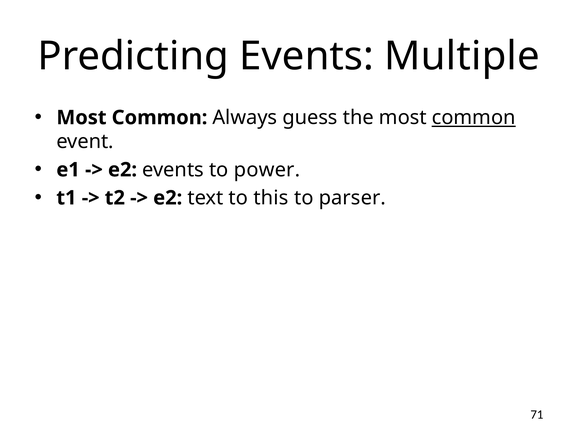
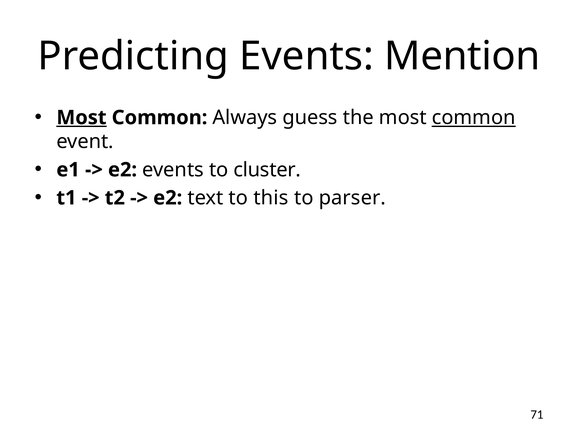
Multiple: Multiple -> Mention (462, 56)
Most underline: none -> present (81, 117)
power: power -> cluster (267, 170)
